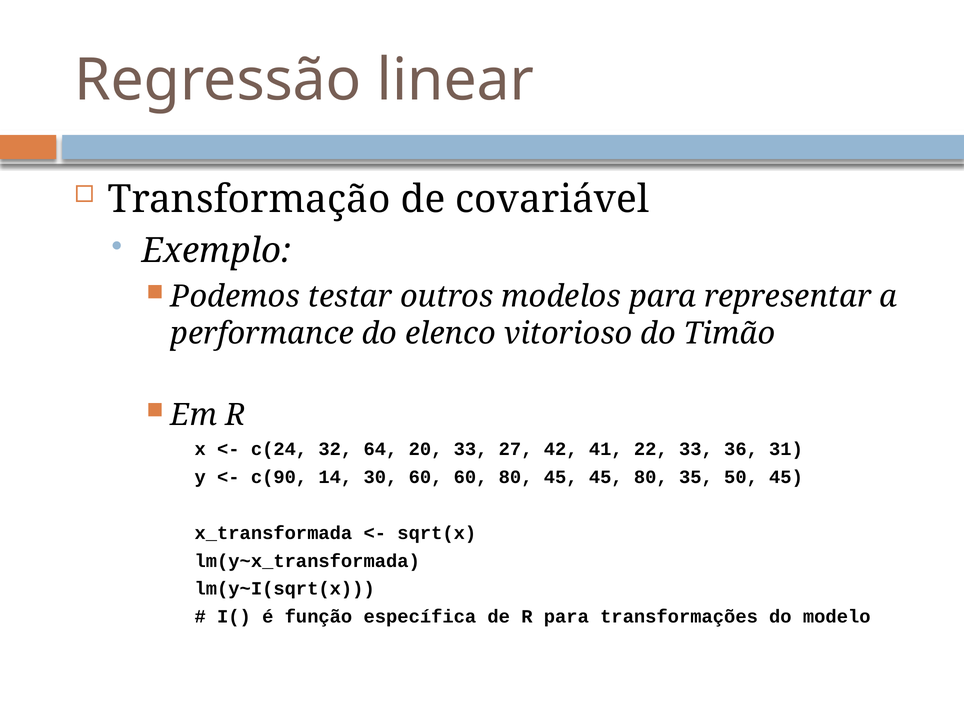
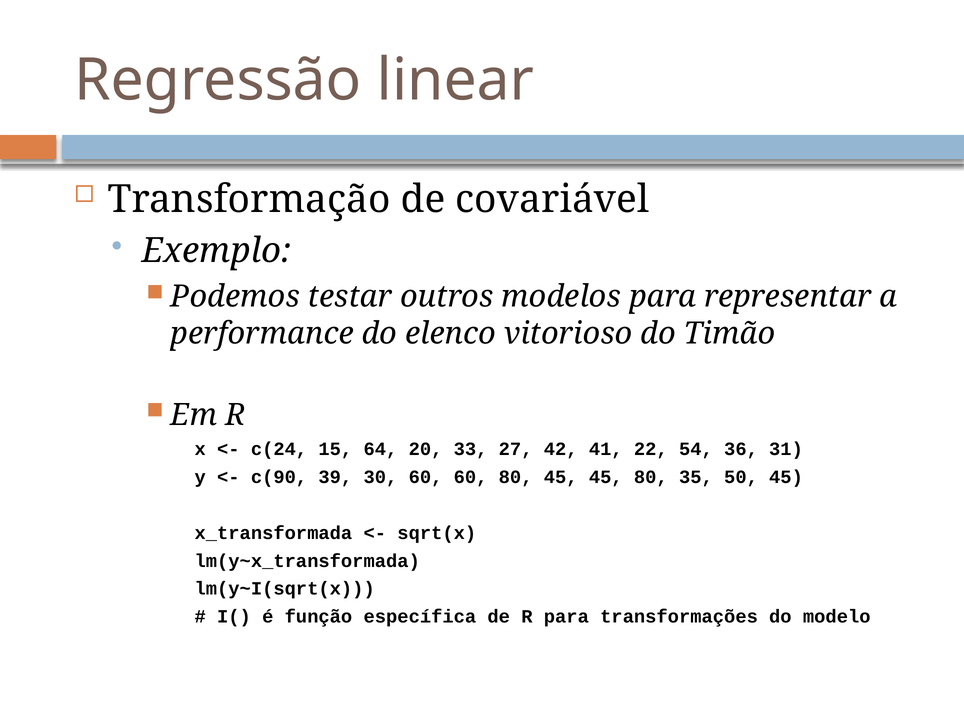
32: 32 -> 15 (335, 449)
22 33: 33 -> 54 (696, 449)
14: 14 -> 39 (335, 477)
